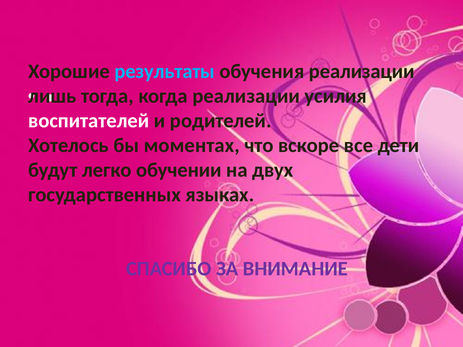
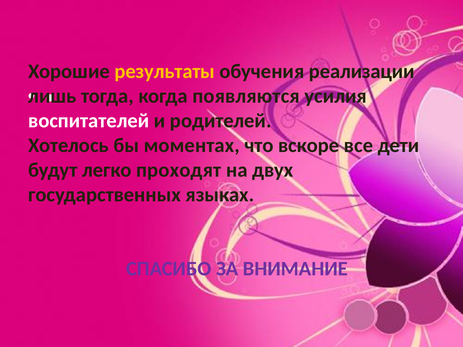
результаты colour: light blue -> yellow (165, 71)
когда реализации: реализации -> появляются (246, 96)
обучении: обучении -> проходят (179, 170)
